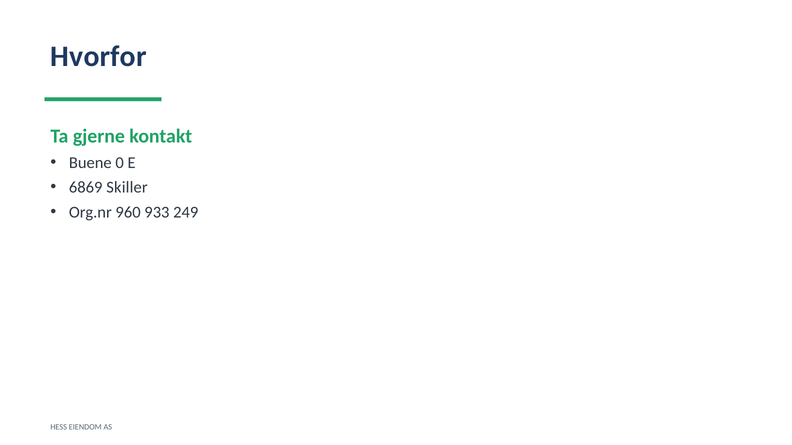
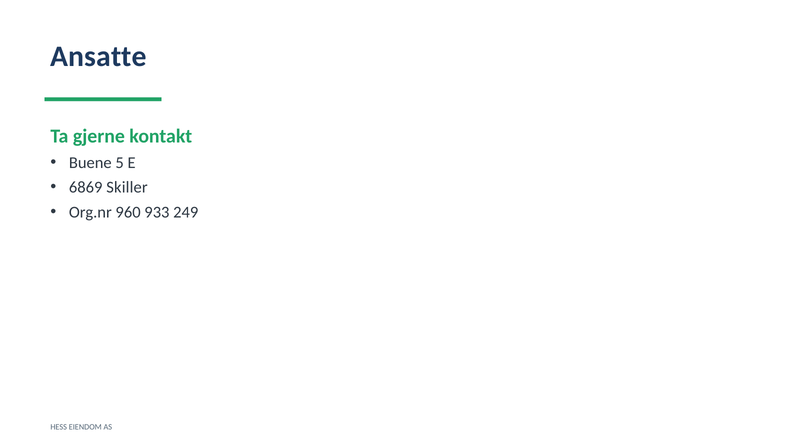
Hvorfor: Hvorfor -> Ansatte (99, 57)
0: 0 -> 5 (120, 163)
